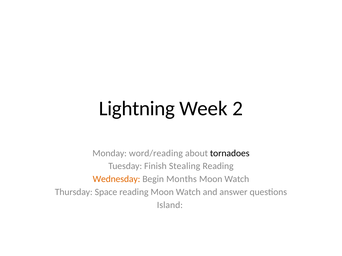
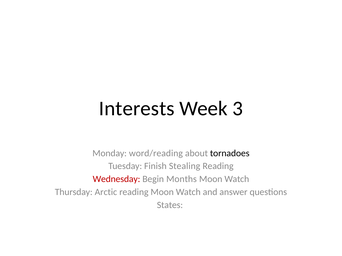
Lightning: Lightning -> Interests (137, 109)
2: 2 -> 3 (238, 109)
Wednesday colour: orange -> red (116, 179)
Space: Space -> Arctic (106, 192)
Island: Island -> States (170, 205)
